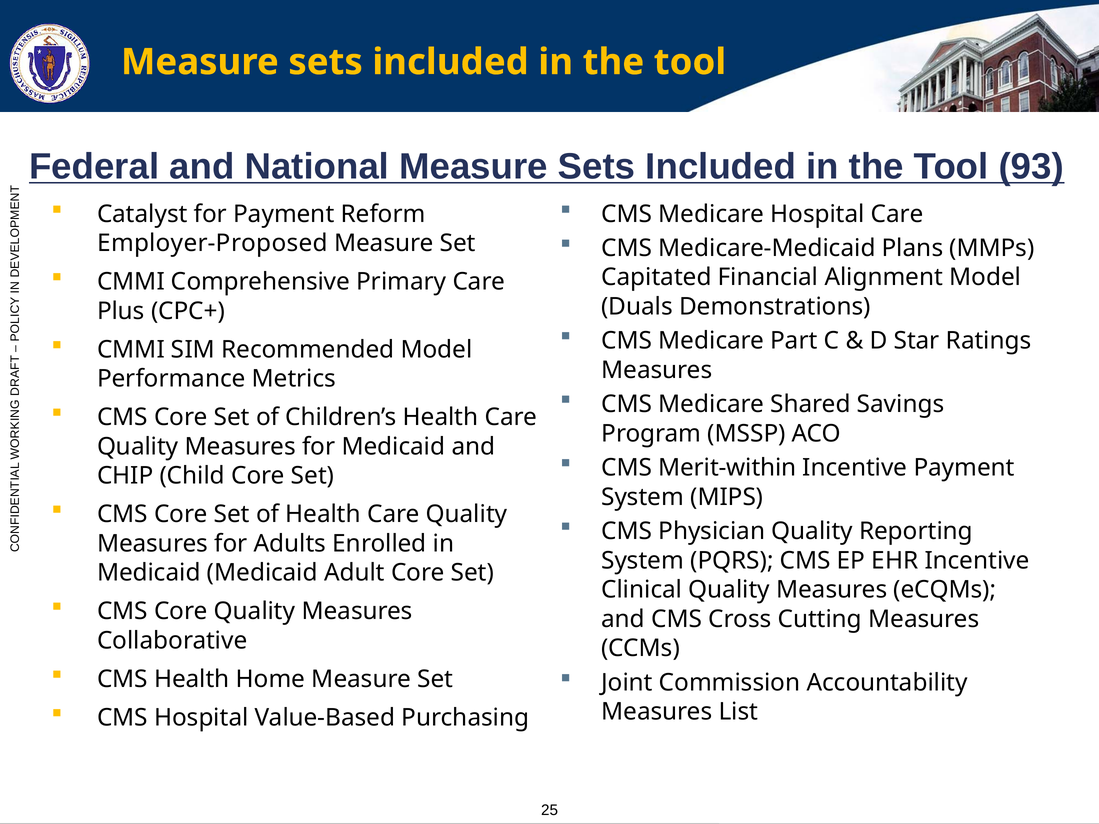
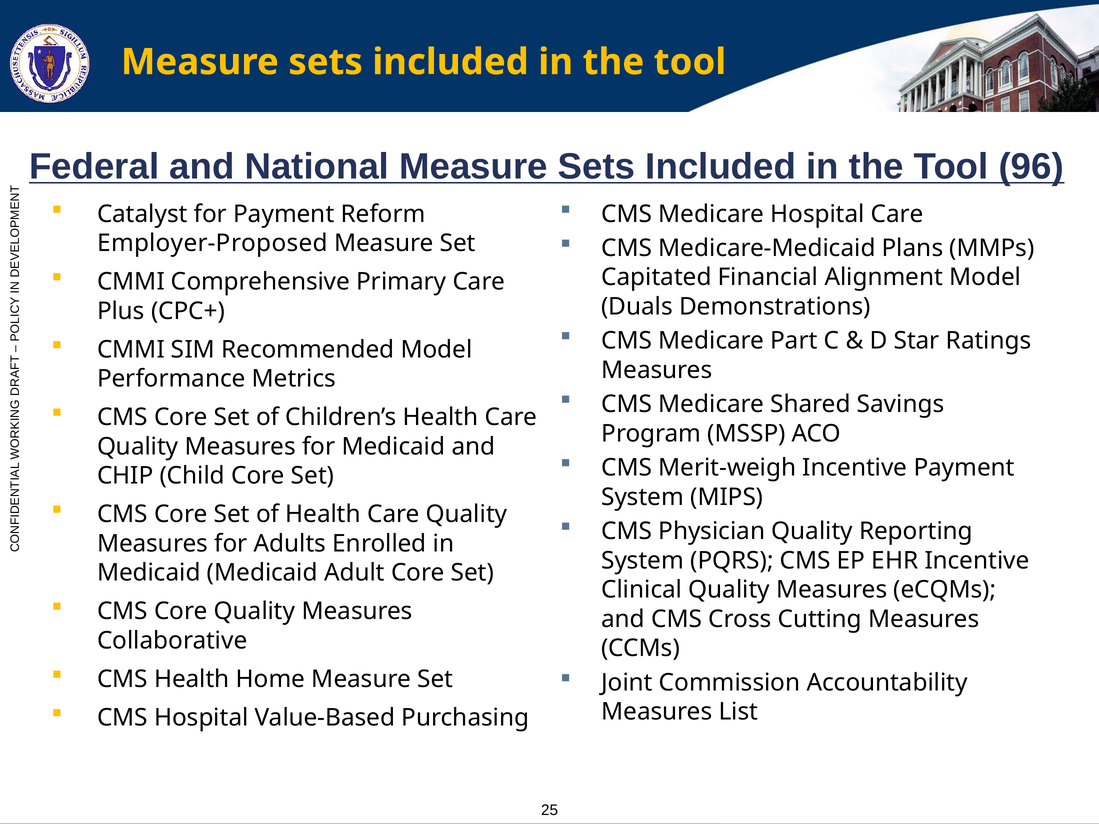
93: 93 -> 96 (1031, 167)
Merit-within: Merit-within -> Merit-weigh (727, 468)
